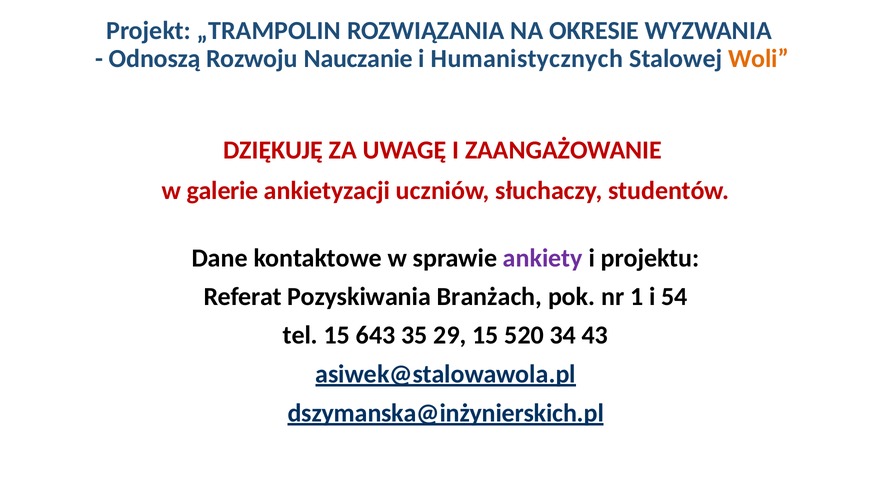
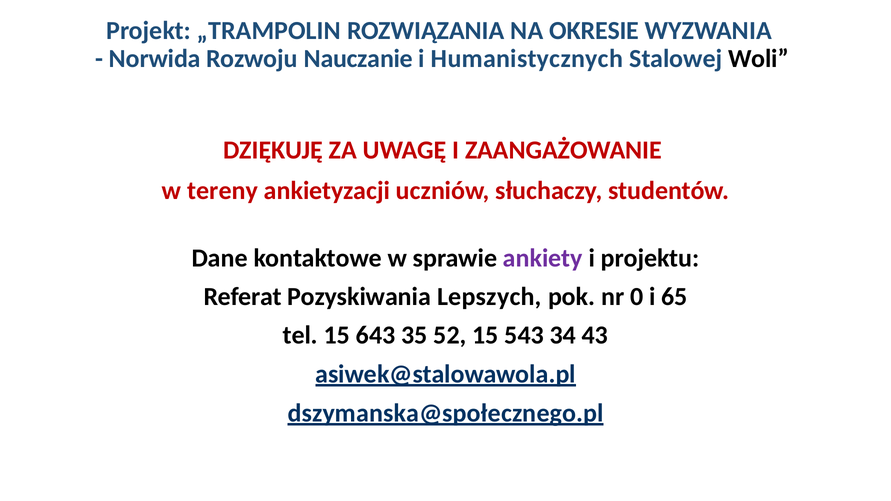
Odnoszą: Odnoszą -> Norwida (155, 59)
Woli colour: orange -> black (759, 59)
galerie: galerie -> tereny (223, 191)
Branżach: Branżach -> Lepszych (489, 297)
1: 1 -> 0 (637, 297)
54: 54 -> 65 (674, 297)
29: 29 -> 52 (450, 336)
520: 520 -> 543 (524, 336)
dszymanska@inżynierskich.pl: dszymanska@inżynierskich.pl -> dszymanska@społecznego.pl (446, 413)
